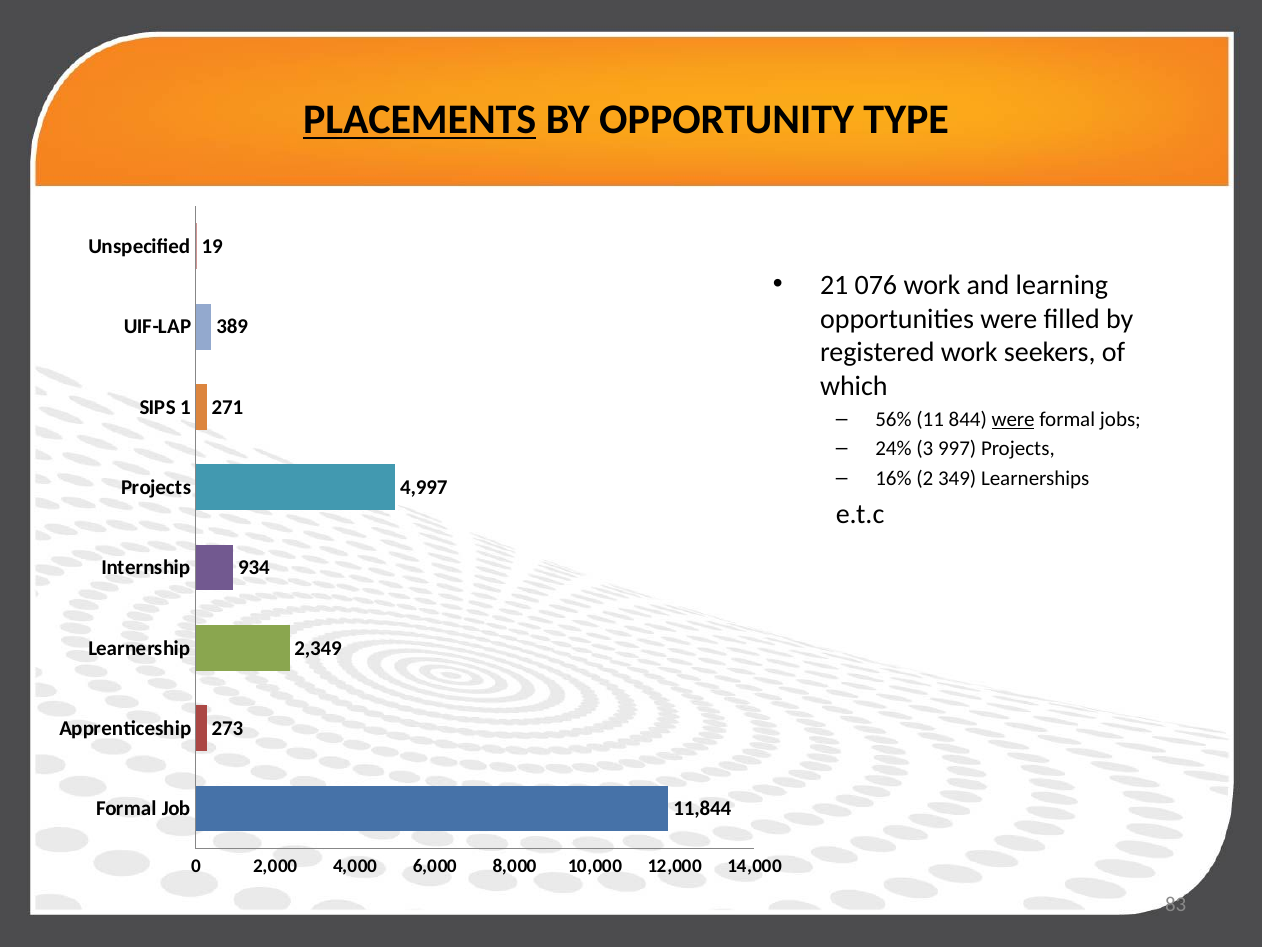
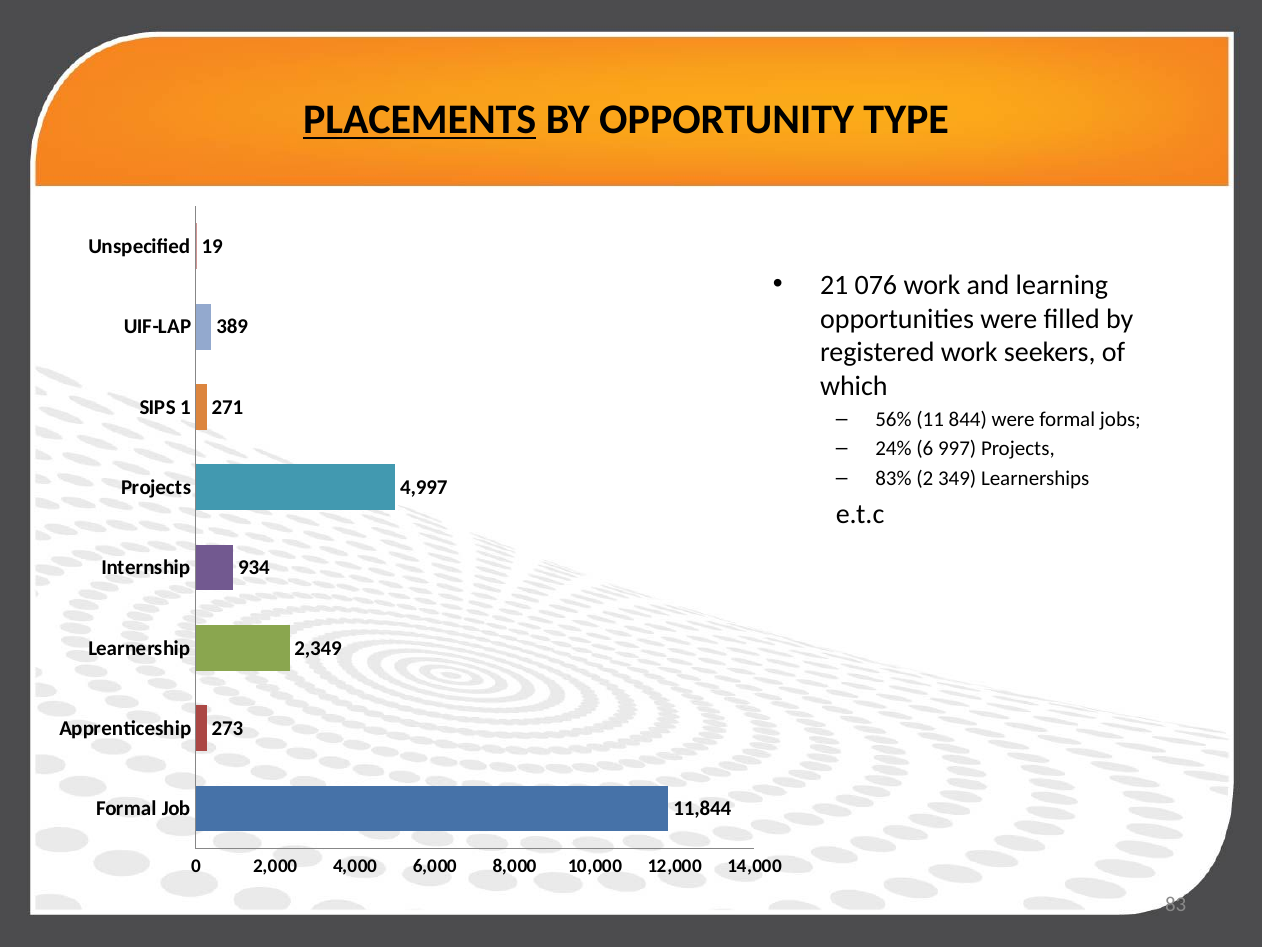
were underline: present -> none (1013, 419)
3: 3 -> 6 (925, 449)
16%: 16% -> 83% (893, 478)
